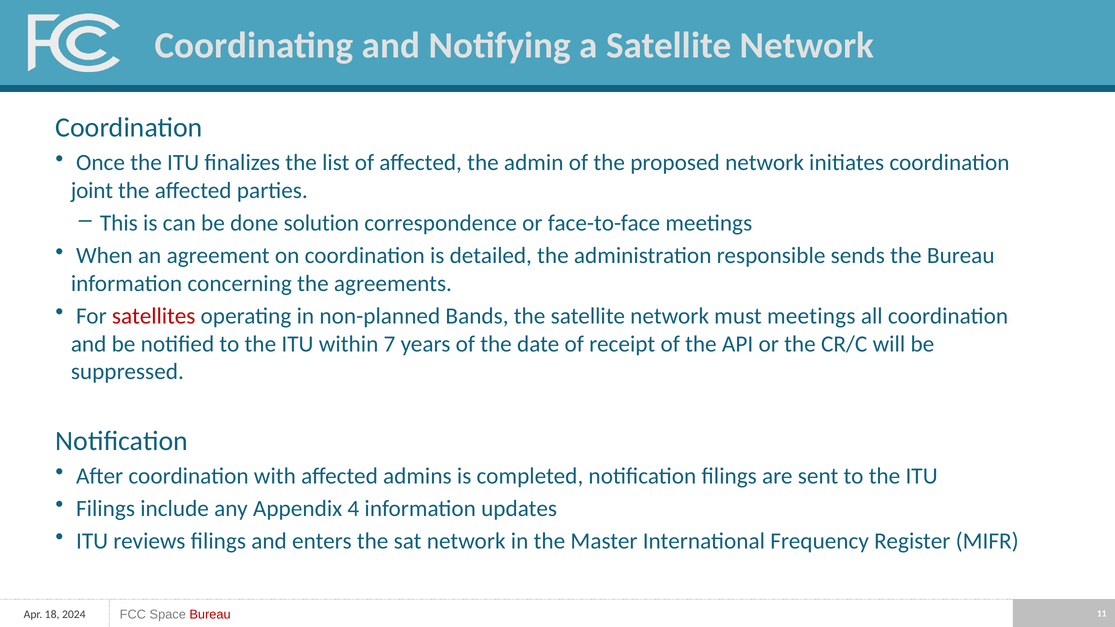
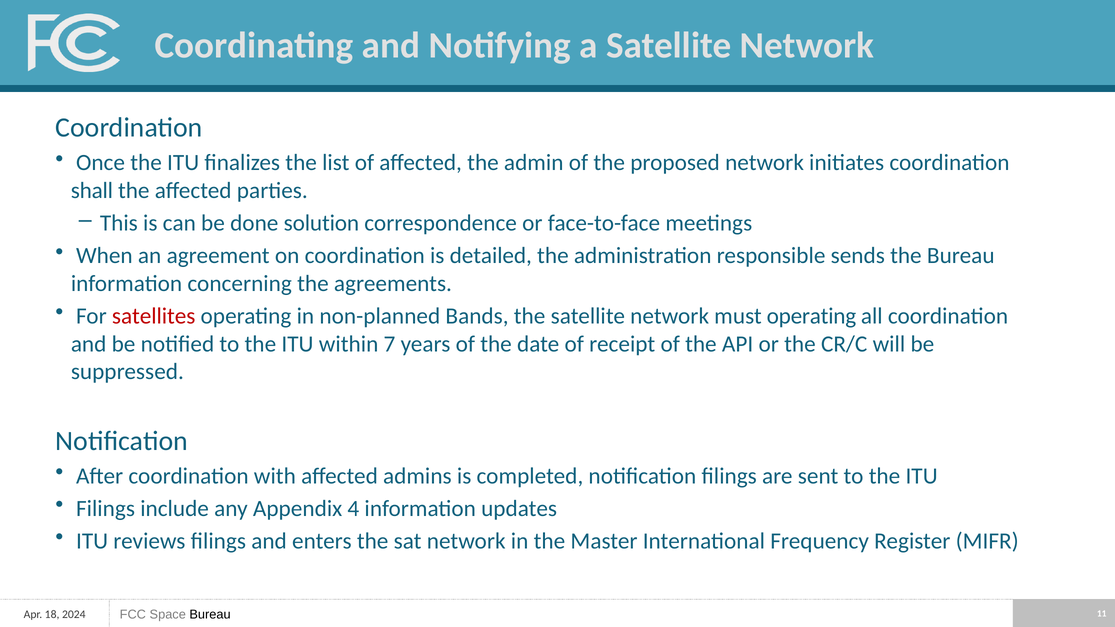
joint: joint -> shall (92, 191)
must meetings: meetings -> operating (811, 316)
Bureau colour: red -> black (210, 615)
